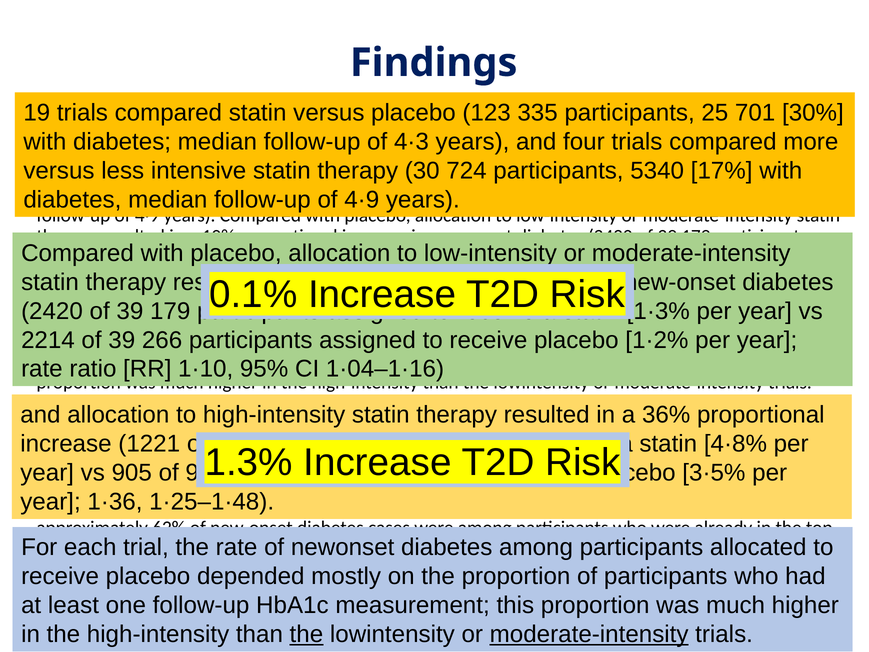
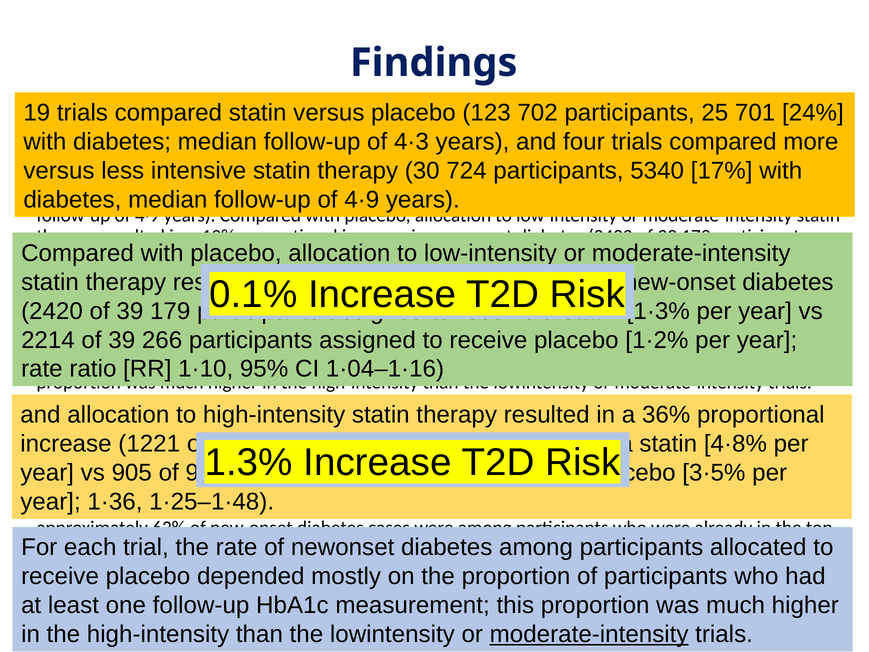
335: 335 -> 702 (538, 113)
30%: 30% -> 24% (813, 113)
the underline: present -> none (306, 634)
